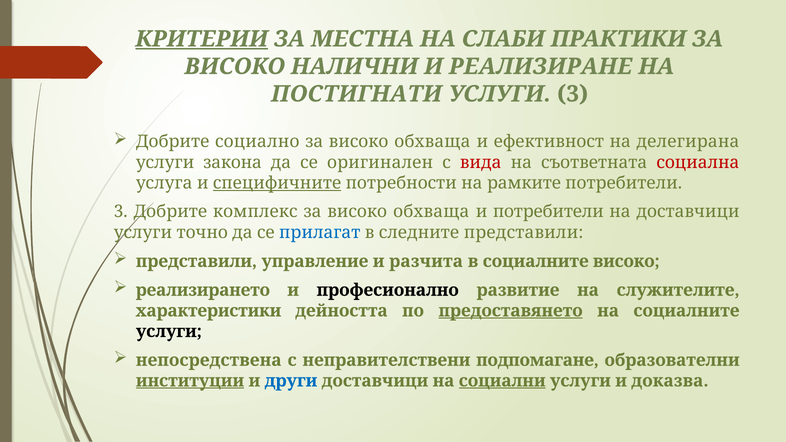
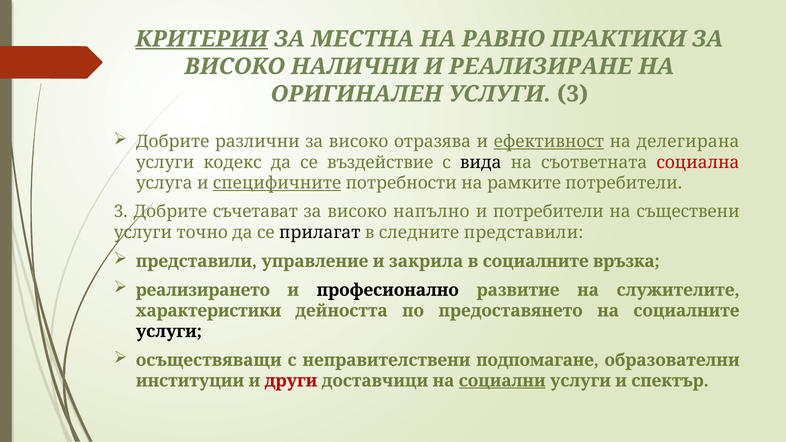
СЛАБИ: СЛАБИ -> РАВНО (503, 39)
ПОСТИГНАТИ: ПОСТИГНАТИ -> ОРИГИНАЛЕН (357, 94)
социално: социално -> различни (257, 142)
обхваща: обхваща -> отразява (433, 142)
ефективност underline: none -> present (549, 142)
закона: закона -> кодекс (232, 162)
оригинален: оригинален -> въздействие (380, 162)
вида colour: red -> black (481, 162)
комплекс: комплекс -> съчетават (255, 212)
обхваща: обхваща -> напълно (431, 212)
на доставчици: доставчици -> съществени (688, 212)
прилагат colour: blue -> black (320, 233)
разчита: разчита -> закрила (426, 261)
социалните високо: високо -> връзка (626, 261)
предоставянето underline: present -> none (511, 311)
непосредствена: непосредствена -> осъществяващи (209, 360)
институции underline: present -> none (190, 381)
други colour: blue -> red (291, 381)
доказва: доказва -> спектър (670, 381)
